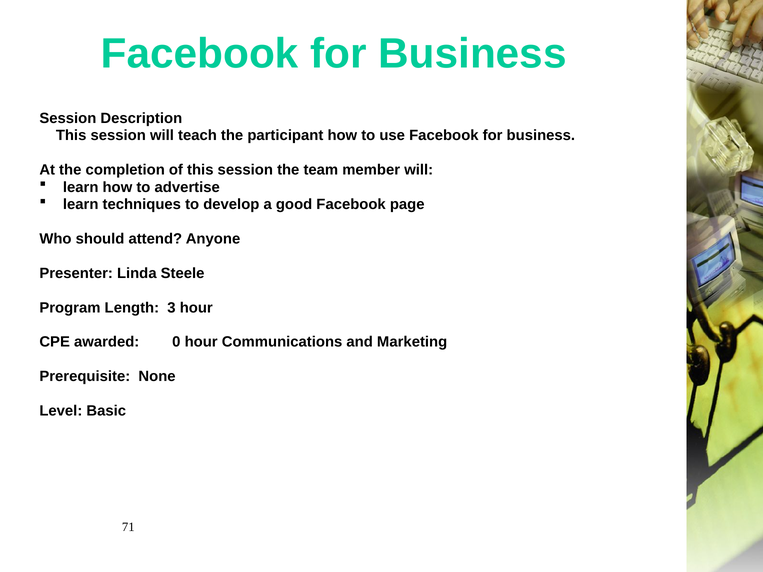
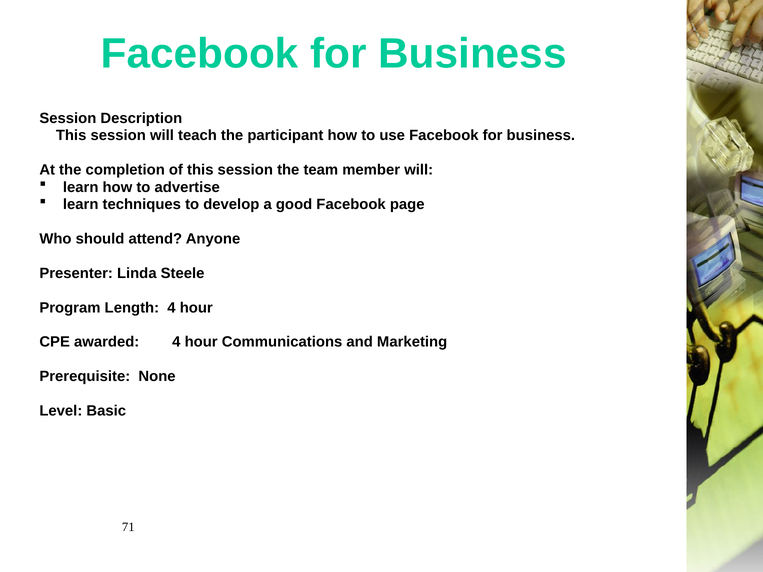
Length 3: 3 -> 4 (171, 308)
awarded 0: 0 -> 4 (176, 342)
